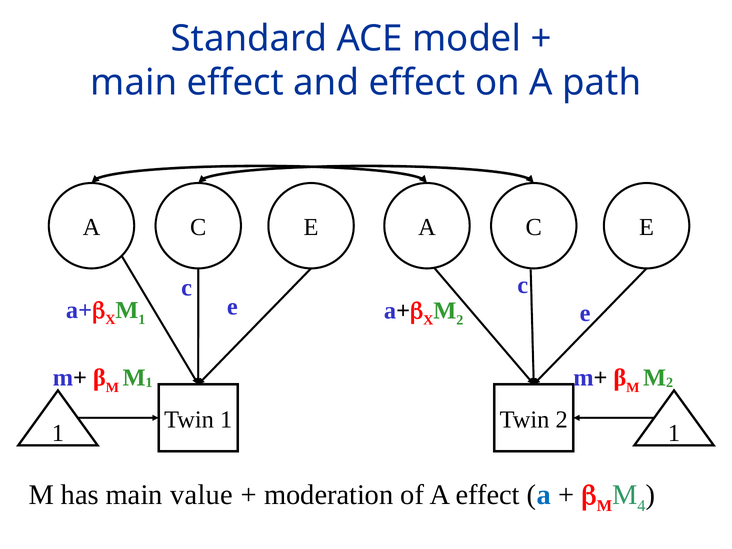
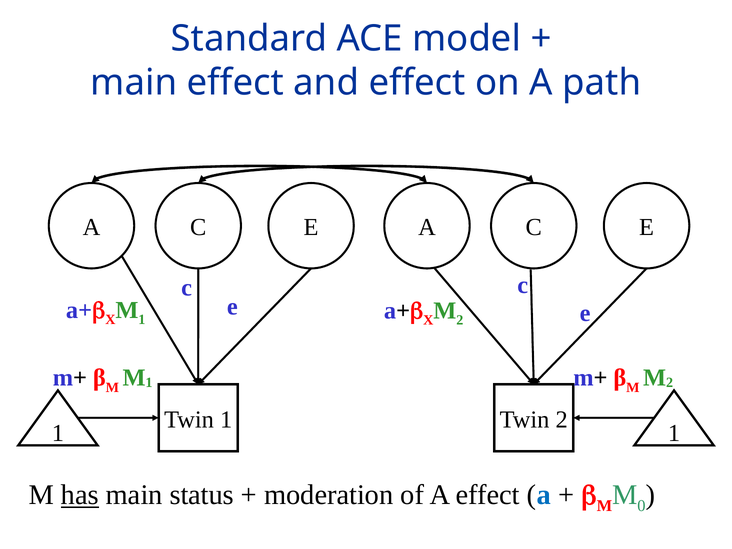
has underline: none -> present (80, 495)
value: value -> status (202, 495)
4: 4 -> 0 (641, 506)
